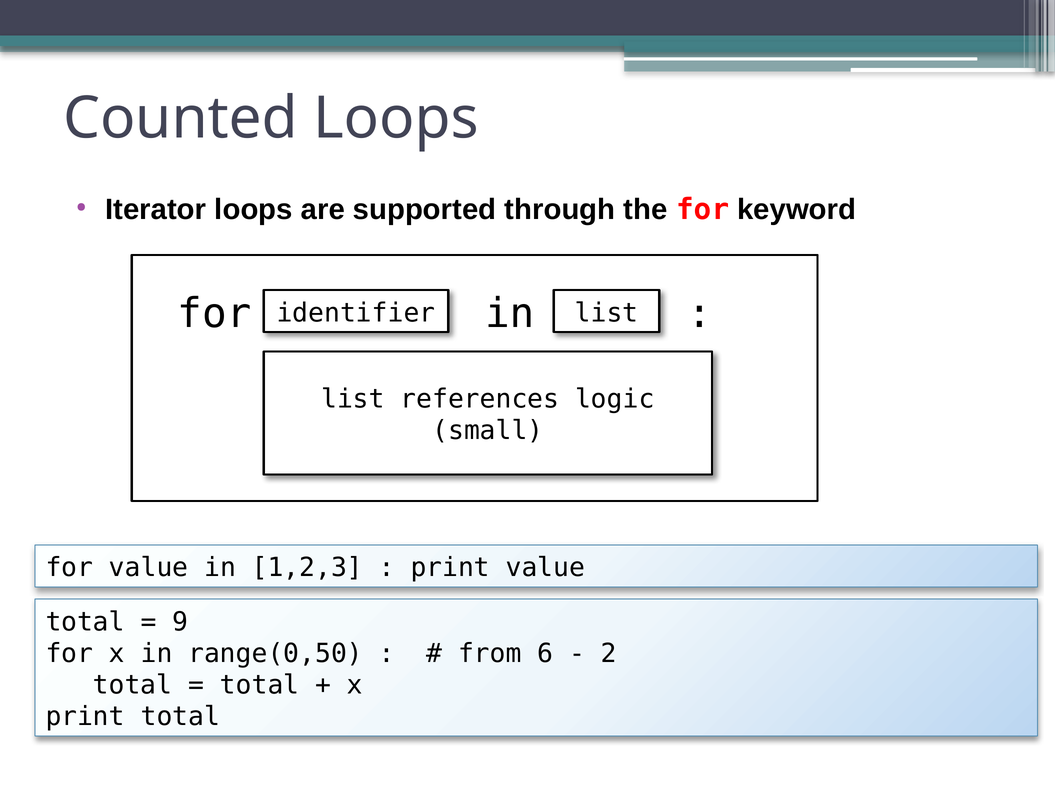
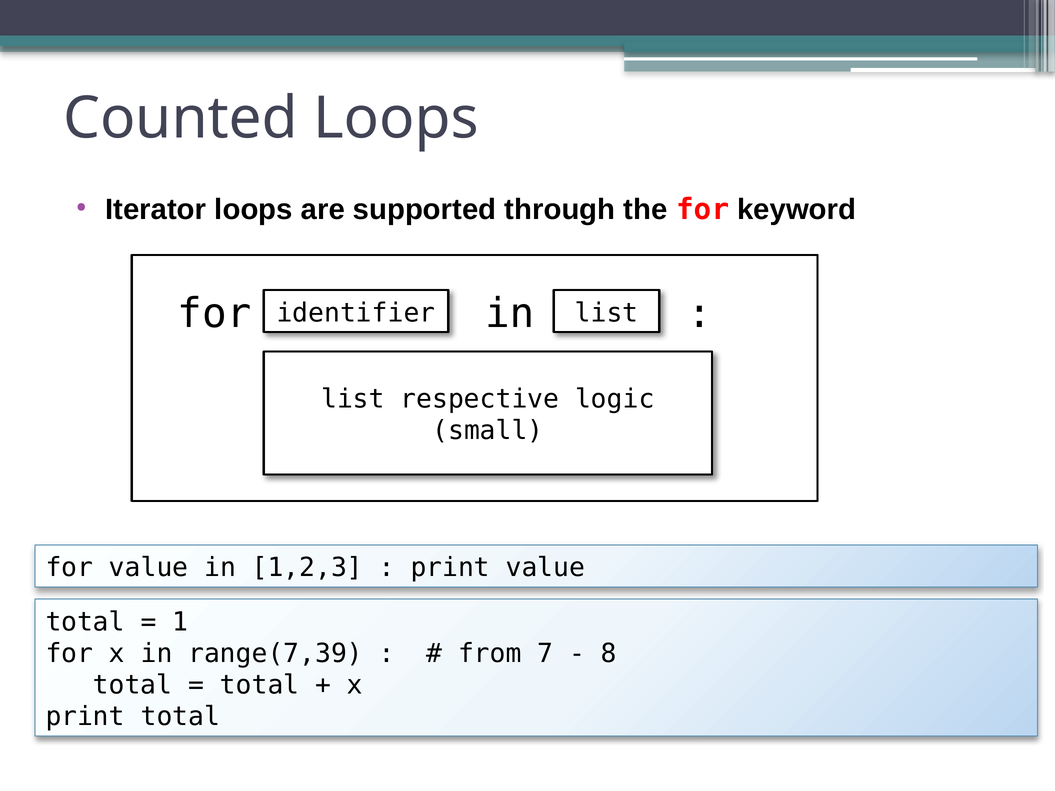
references: references -> respective (480, 399)
9: 9 -> 1 (180, 622)
range(0,50: range(0,50 -> range(7,39 (276, 654)
6: 6 -> 7 (545, 654)
2: 2 -> 8 (609, 654)
